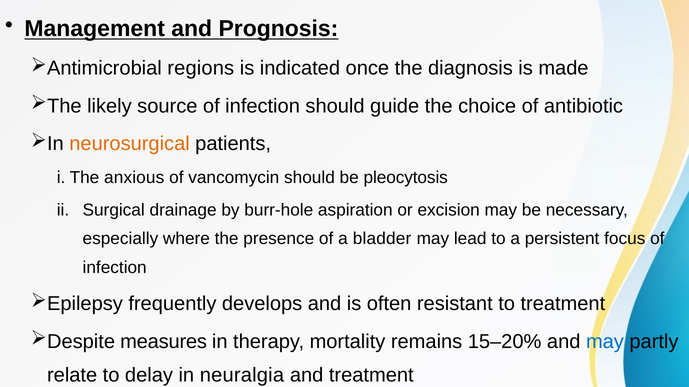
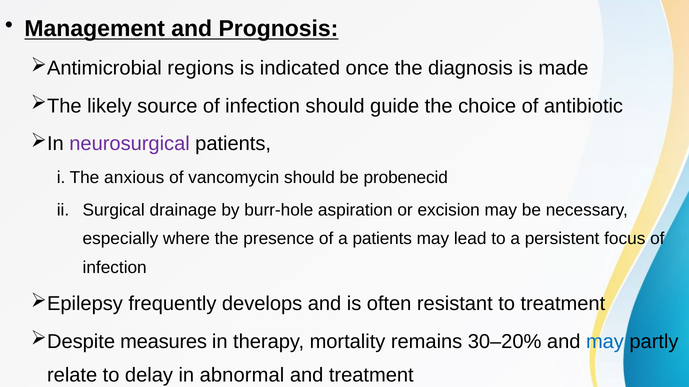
neurosurgical colour: orange -> purple (130, 144)
pleocytosis: pleocytosis -> probenecid (406, 178)
a bladder: bladder -> patients (382, 239)
15–20%: 15–20% -> 30–20% (505, 342)
neuralgia: neuralgia -> abnormal (242, 376)
